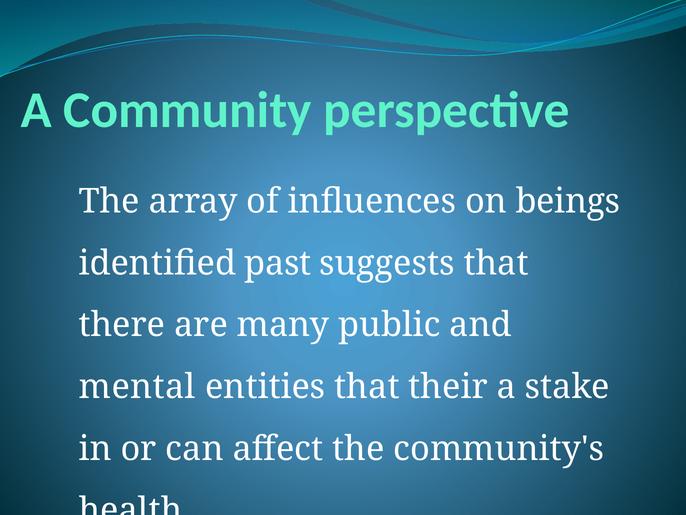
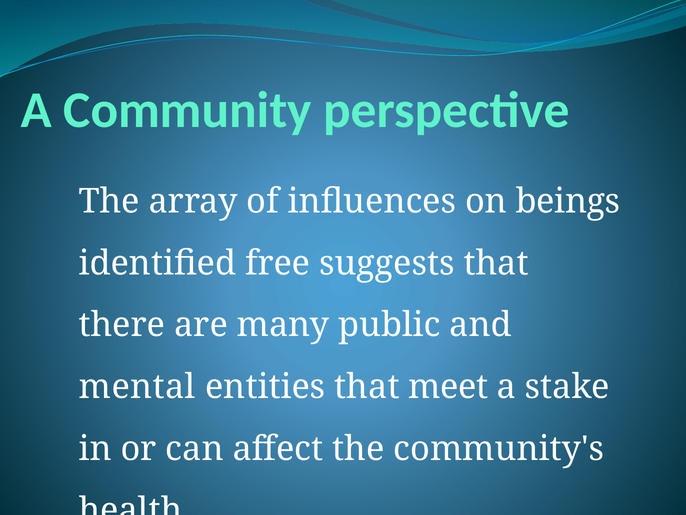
past: past -> free (278, 263)
their: their -> meet (448, 387)
